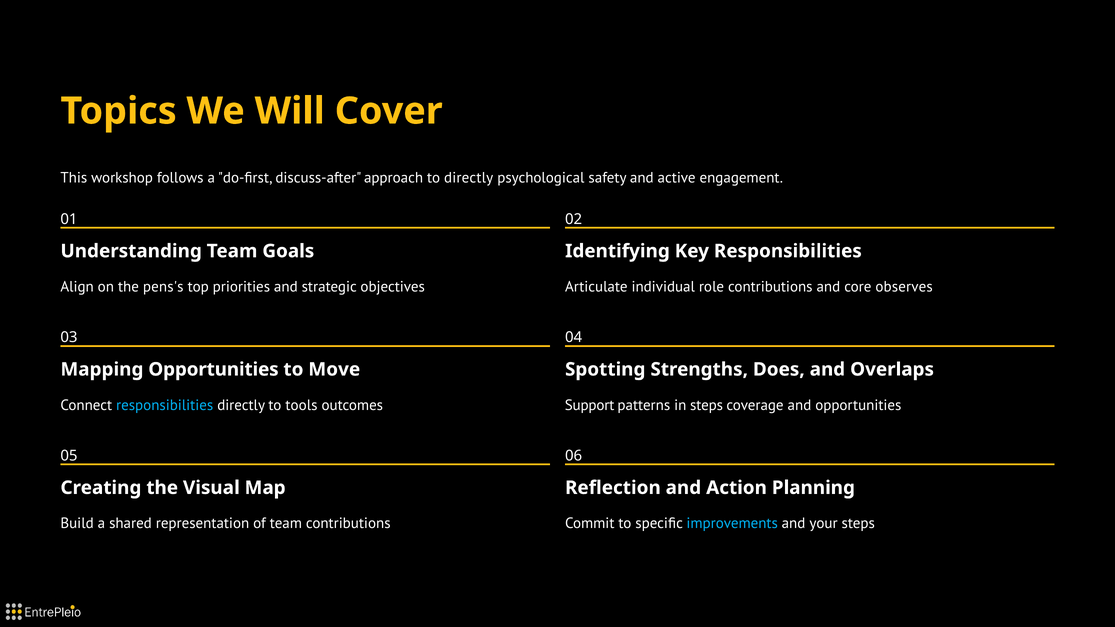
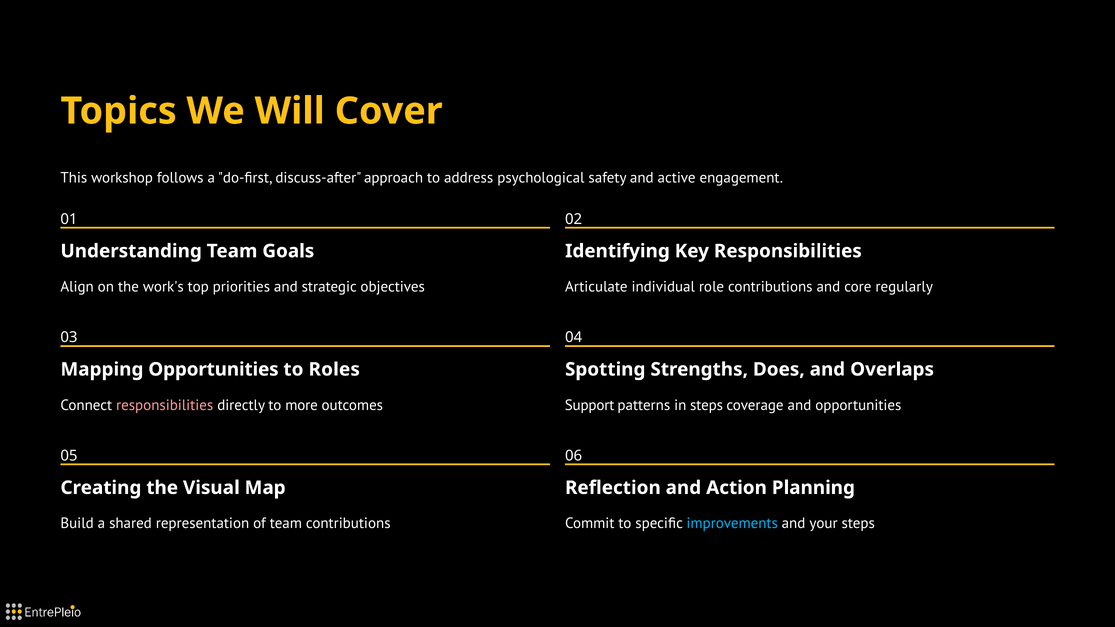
to directly: directly -> address (469, 178)
pens's: pens's -> work's (163, 287)
observes: observes -> regularly (904, 287)
Move: Move -> Roles (334, 370)
responsibilities colour: light blue -> pink (165, 405)
tools: tools -> more (302, 405)
